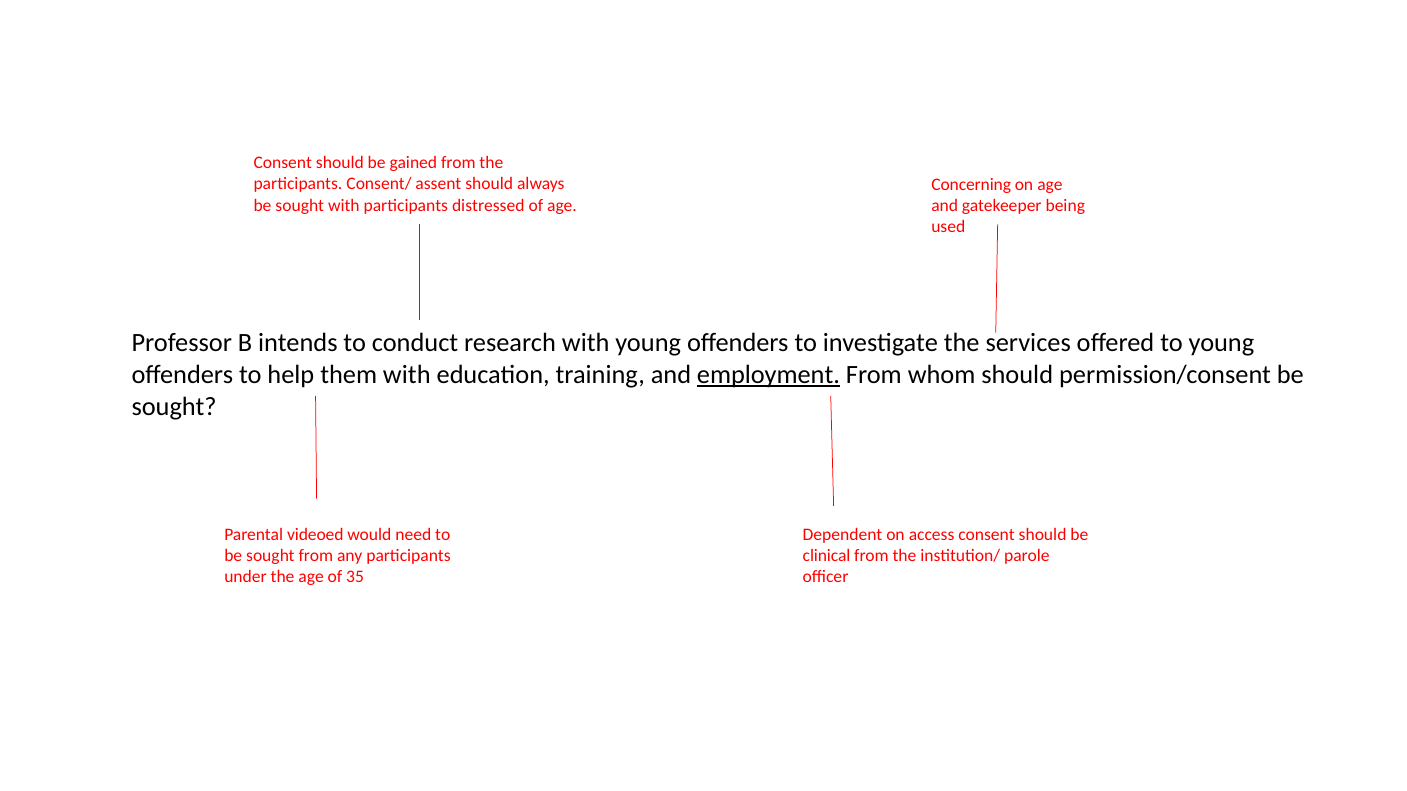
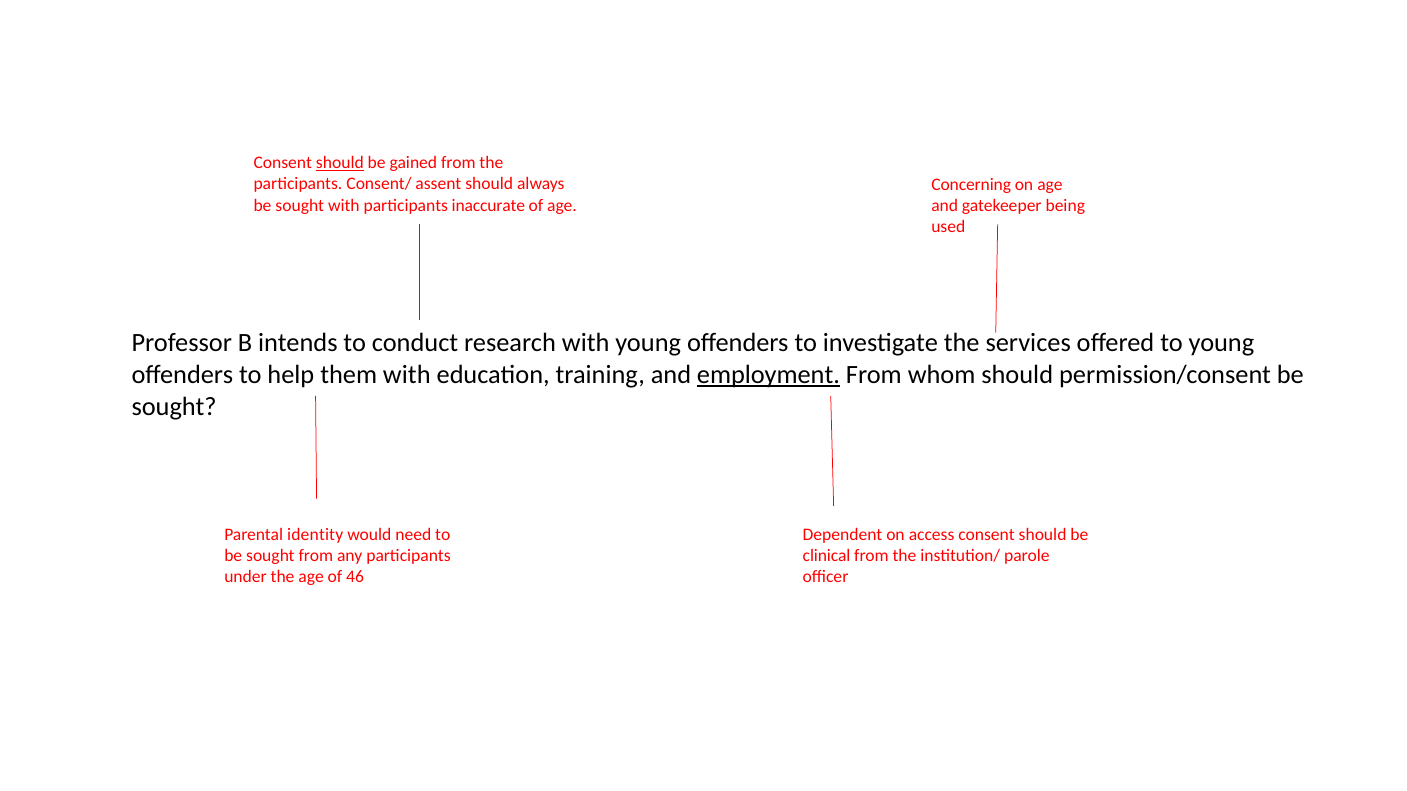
should underline: none -> present (340, 163)
distressed: distressed -> inaccurate (488, 205)
videoed: videoed -> identity (315, 535)
35: 35 -> 46 (355, 577)
